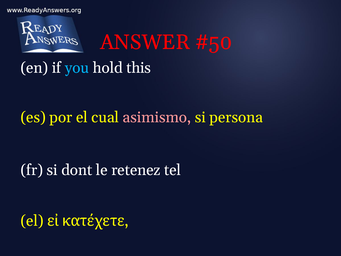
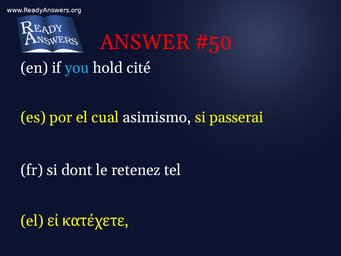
this: this -> cité (139, 68)
asimismo colour: pink -> white (157, 117)
persona: persona -> passerai (236, 117)
